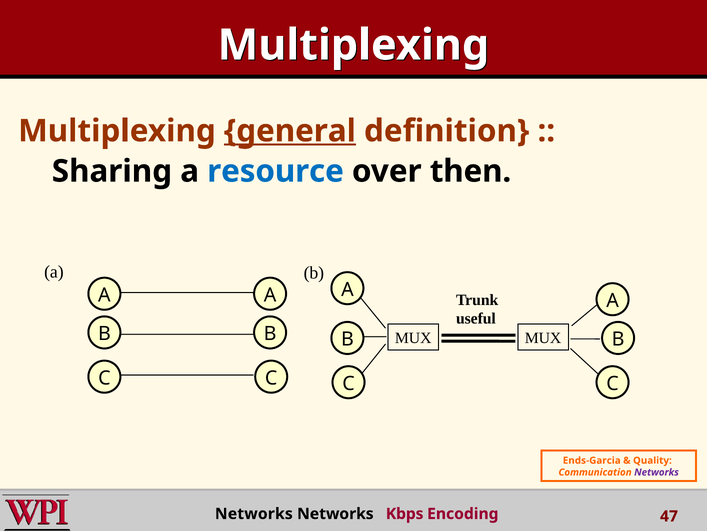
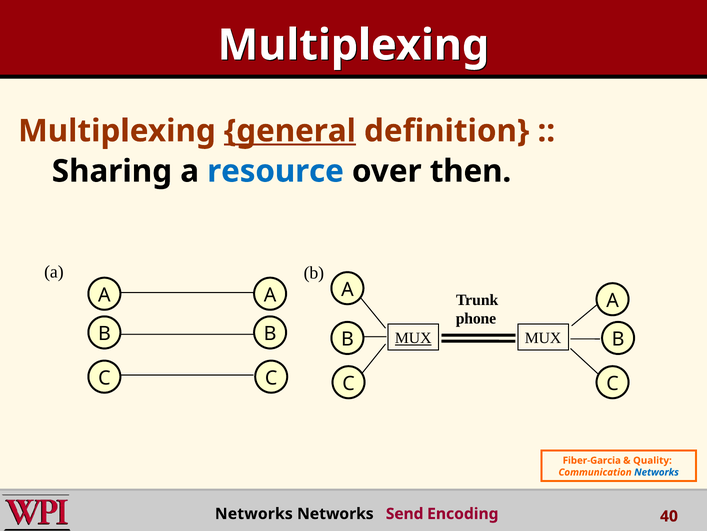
useful: useful -> phone (476, 318)
MUX underline: none -> present (413, 338)
Ends-Garcia: Ends-Garcia -> Fiber-Garcia (592, 460)
Networks colour: purple -> blue (657, 472)
Kbps: Kbps -> Send (405, 513)
47: 47 -> 40 (669, 516)
